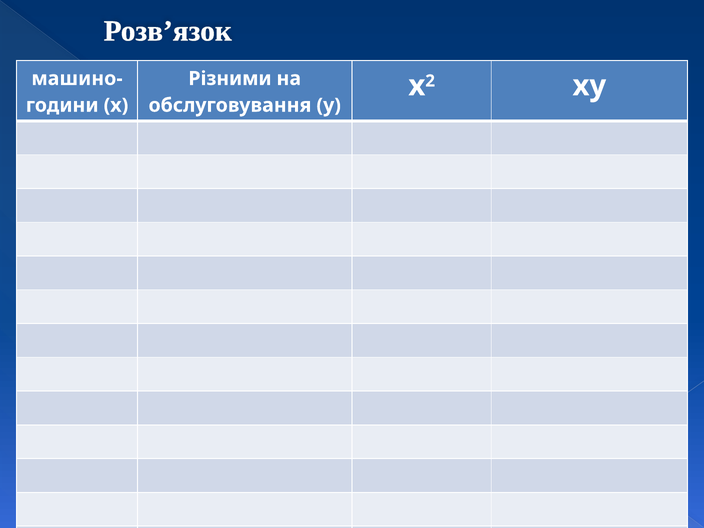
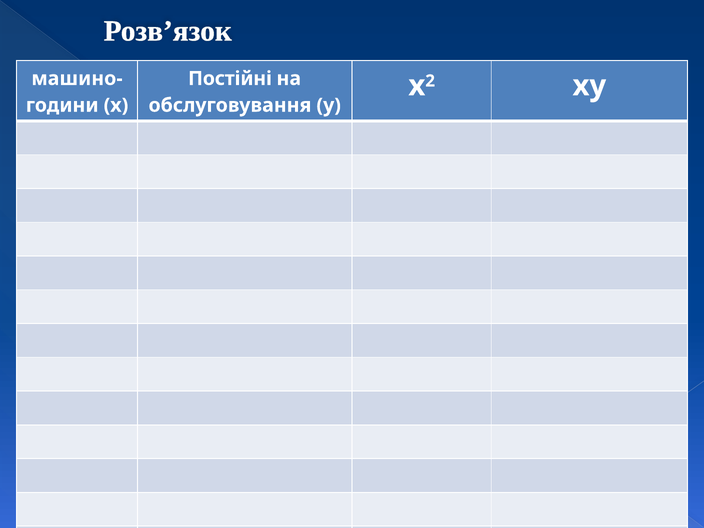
Різними: Різними -> Постійні (230, 79)
